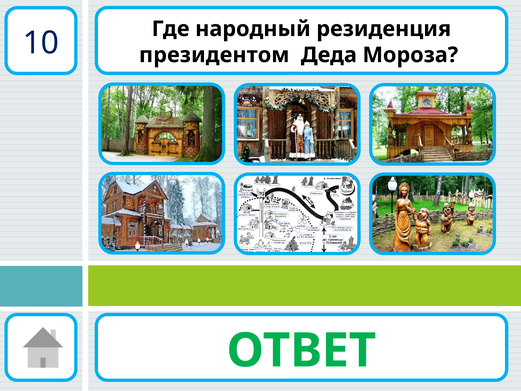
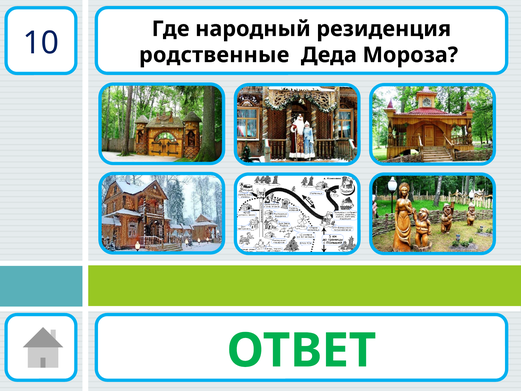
президентом: президентом -> родственные (214, 55)
